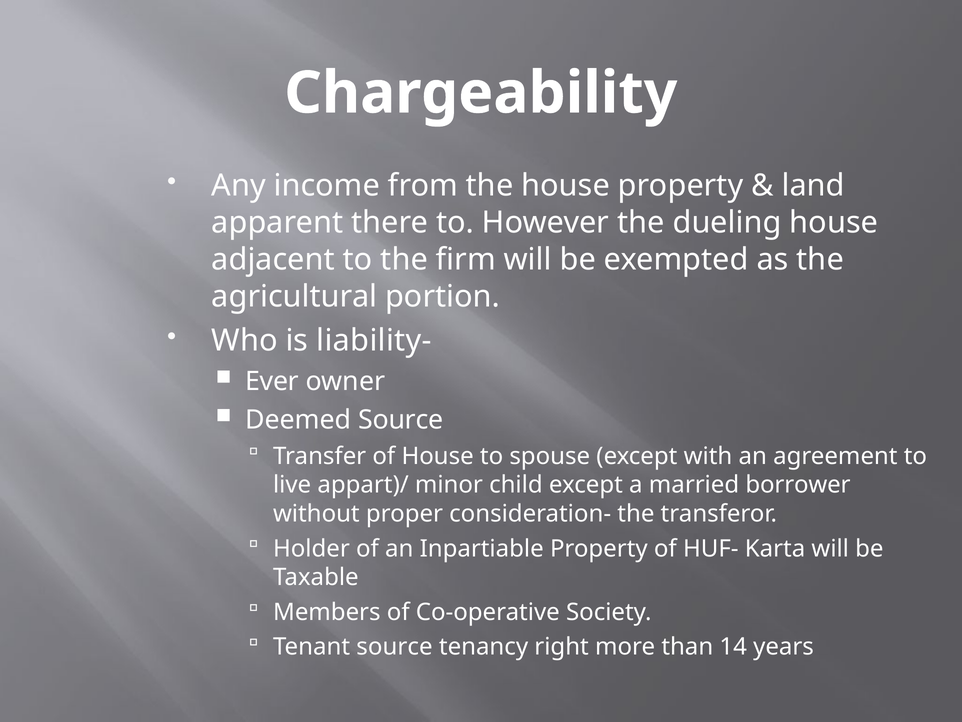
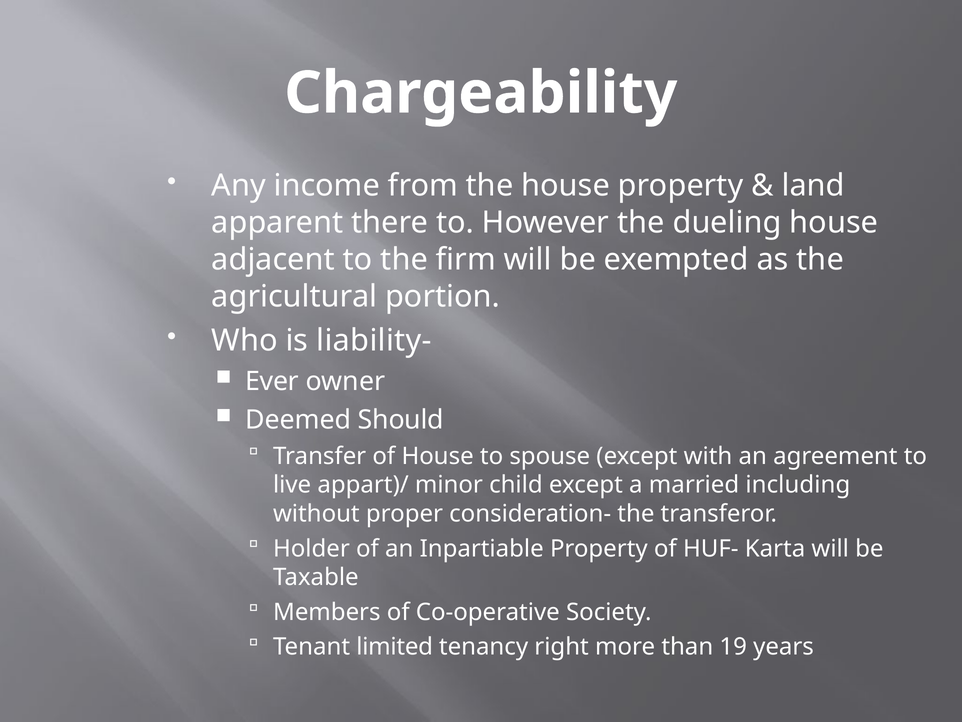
Deemed Source: Source -> Should (401, 420)
borrower: borrower -> including (798, 485)
Tenant source: source -> limited (395, 647)
14: 14 -> 19 (733, 647)
